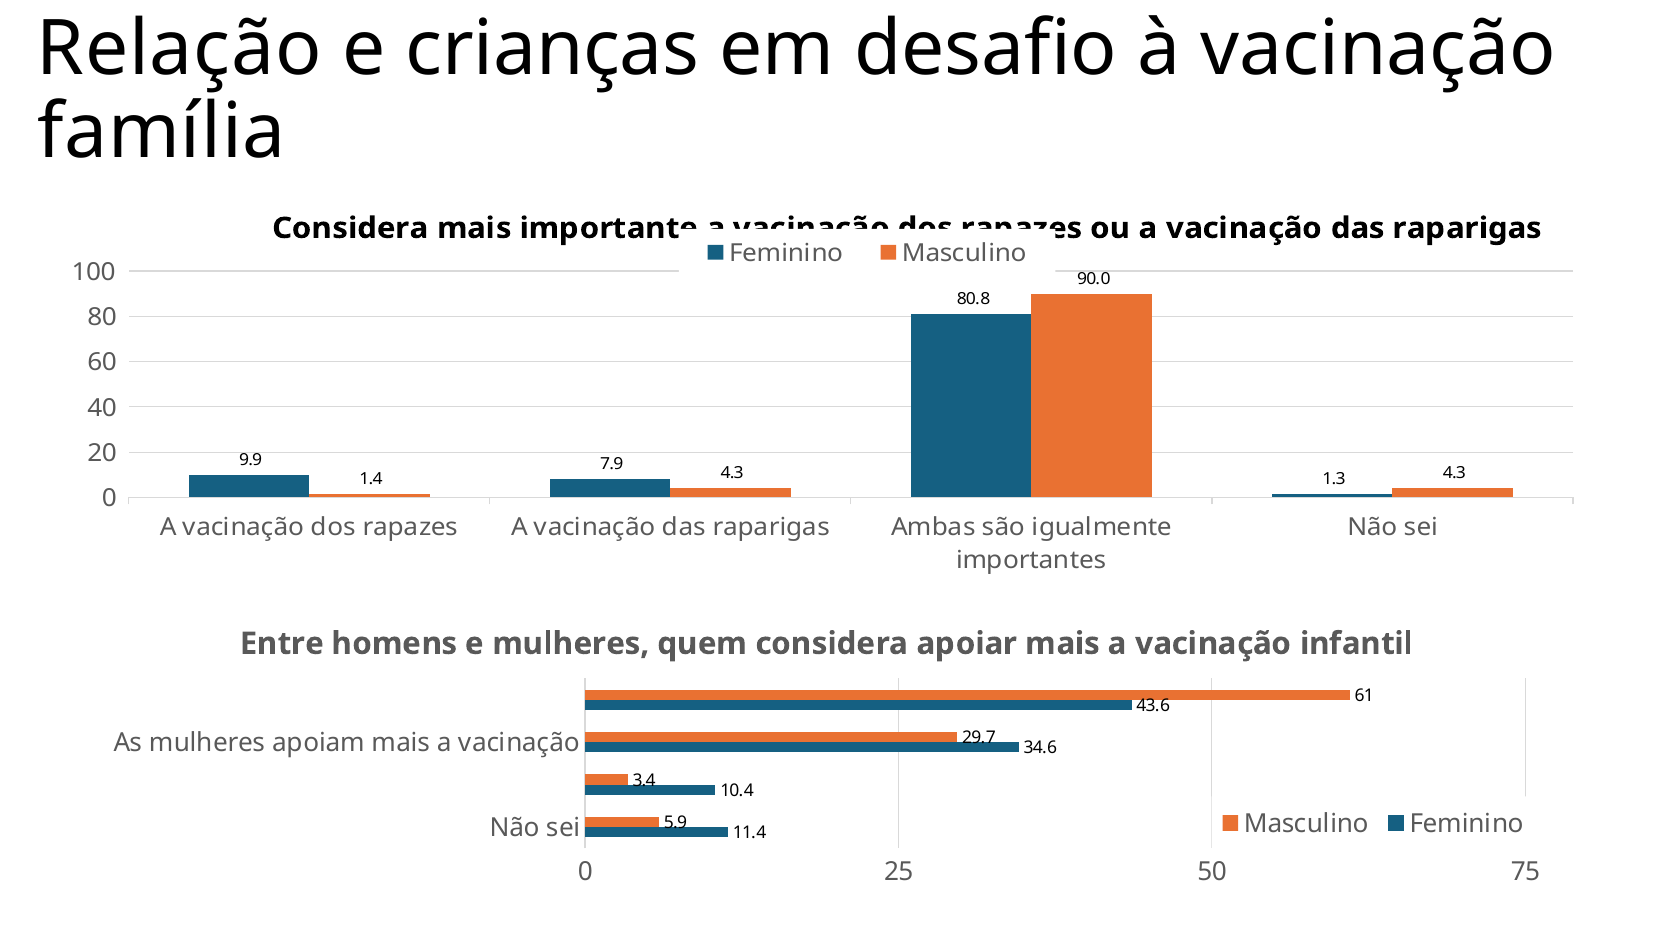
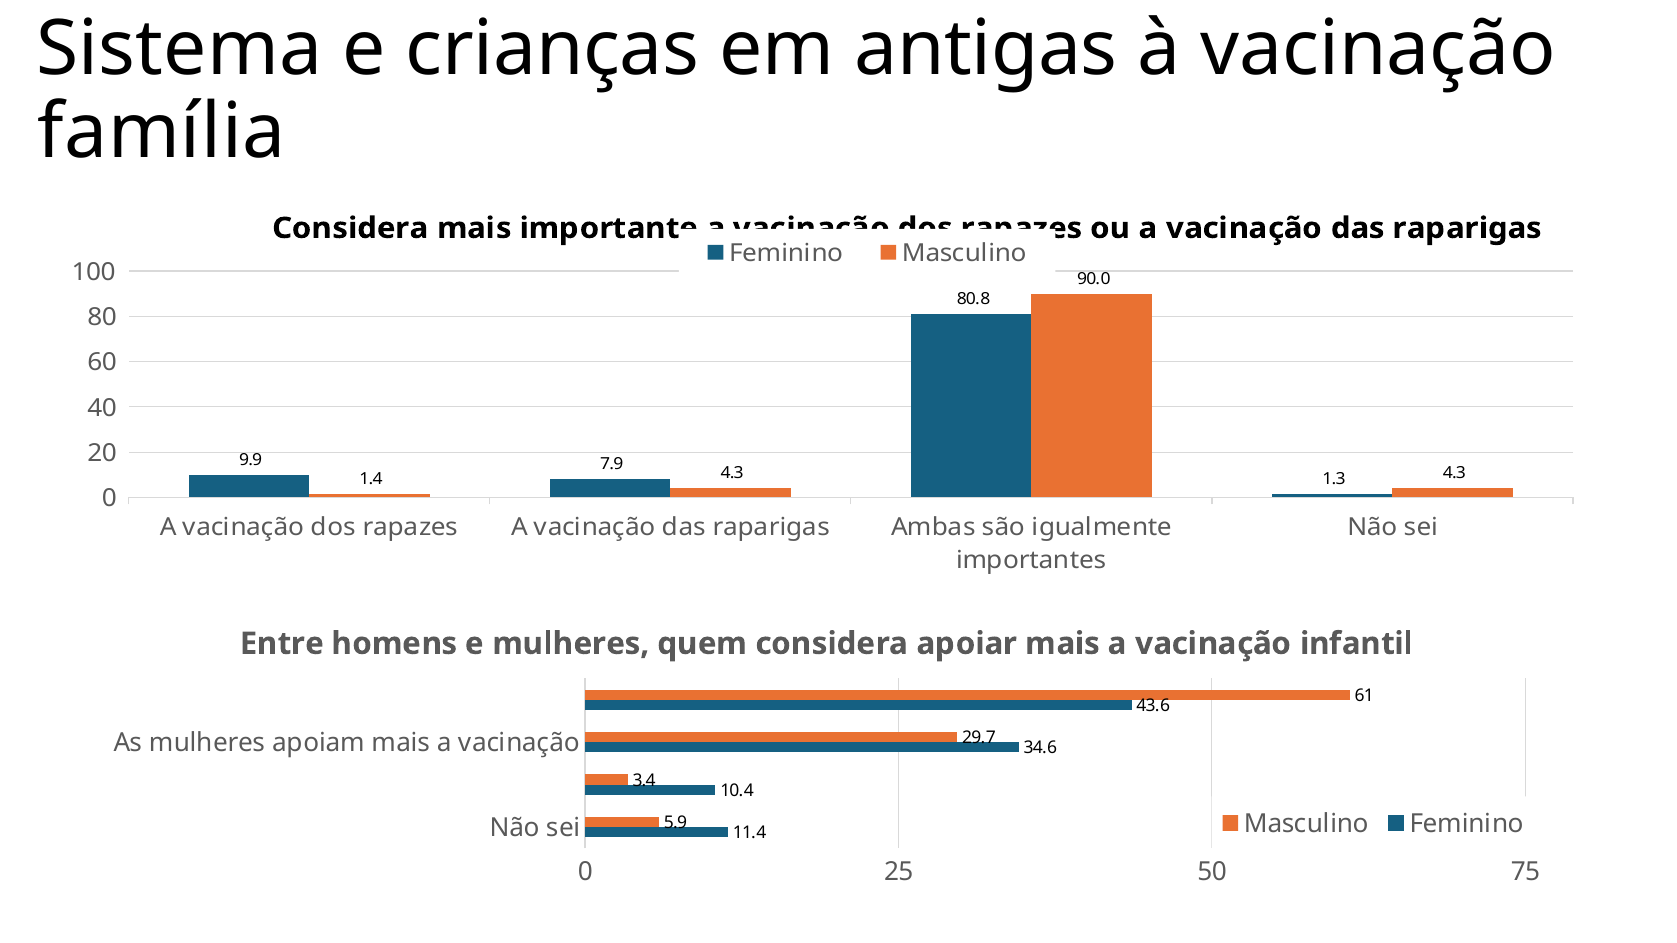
Relação: Relação -> Sistema (179, 49)
desafio: desafio -> antigas (986, 49)
